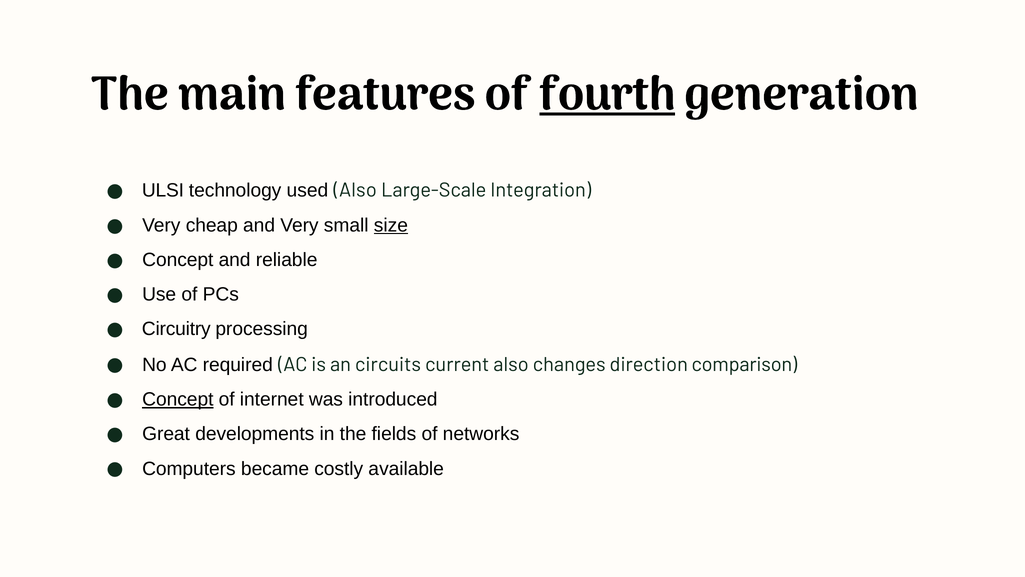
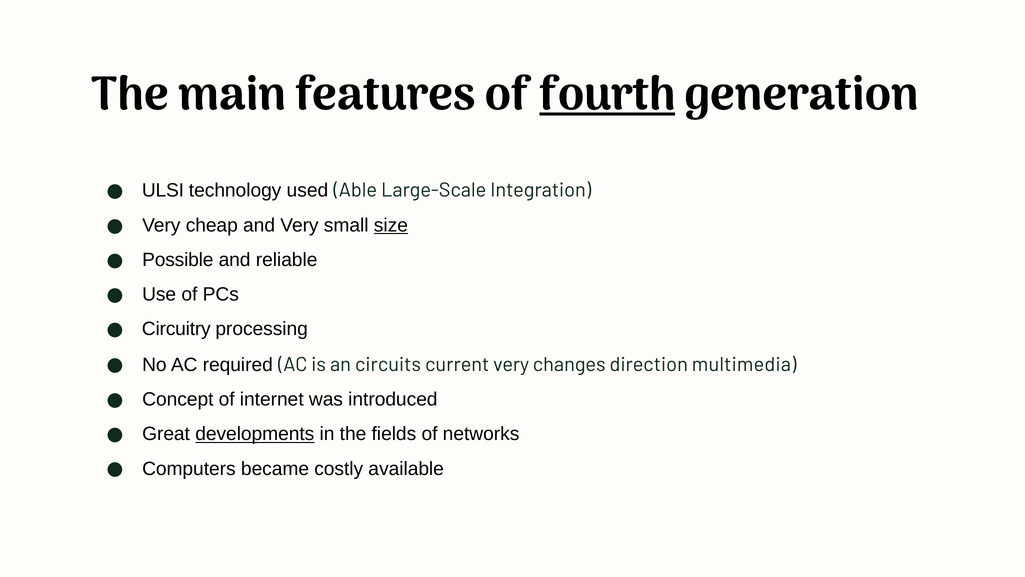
used Also: Also -> Able (355, 190)
Concept: Concept -> Possible (178, 260)
current also: also -> very (511, 364)
comparison: comparison -> multimedia (744, 364)
Concept underline: present -> none (178, 399)
developments underline: none -> present (255, 434)
